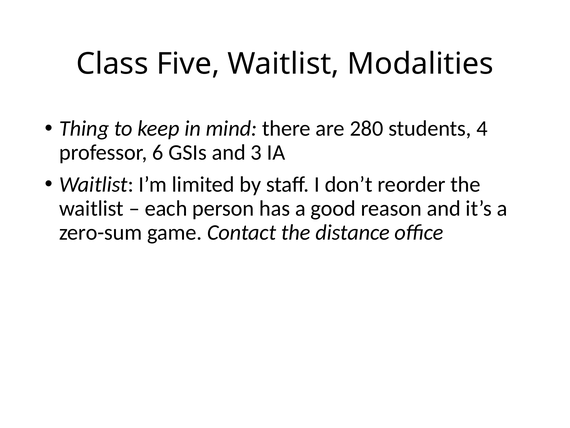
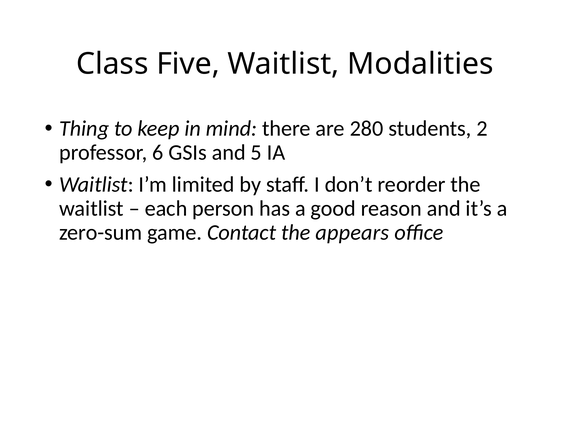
4: 4 -> 2 (482, 128)
3: 3 -> 5 (256, 152)
distance: distance -> appears (352, 232)
